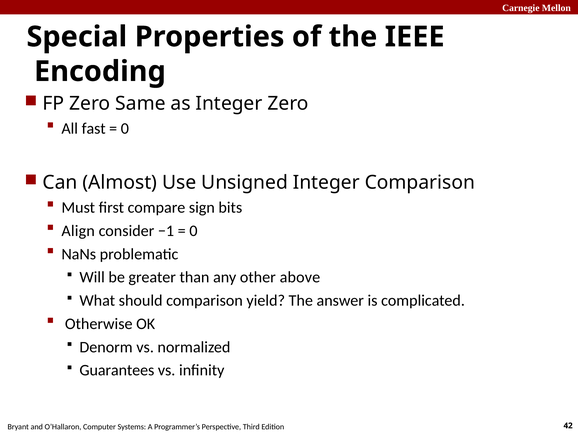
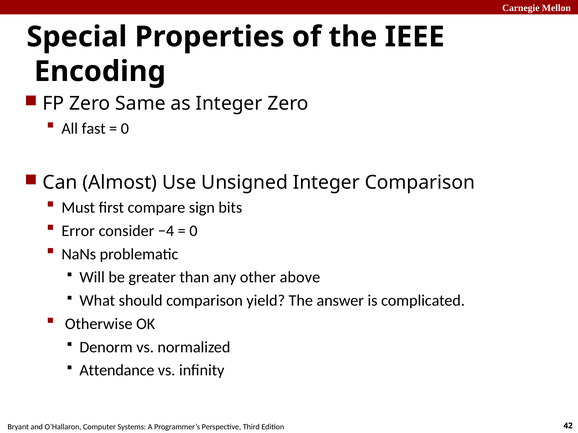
Align: Align -> Error (78, 231)
−1: −1 -> −4 (166, 231)
Guarantees: Guarantees -> Attendance (117, 371)
